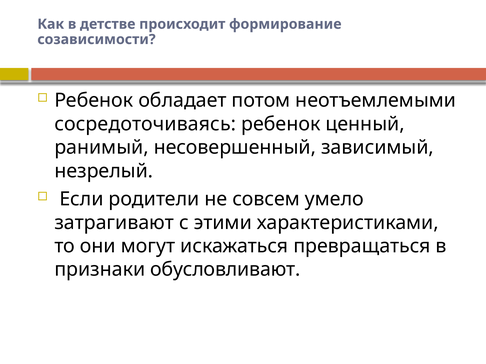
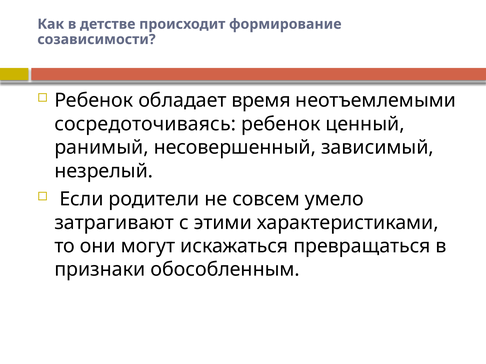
потом: потом -> время (261, 101)
обусловливают: обусловливают -> обособленным (225, 270)
